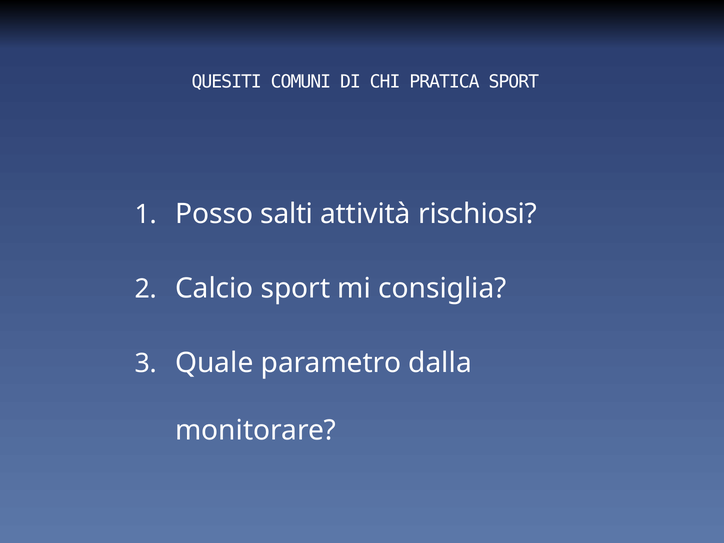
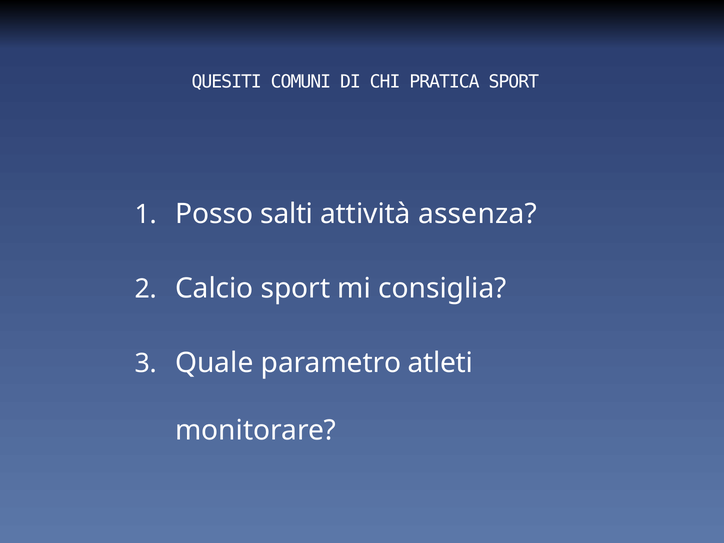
rischiosi: rischiosi -> assenza (477, 214)
dalla: dalla -> atleti (440, 363)
